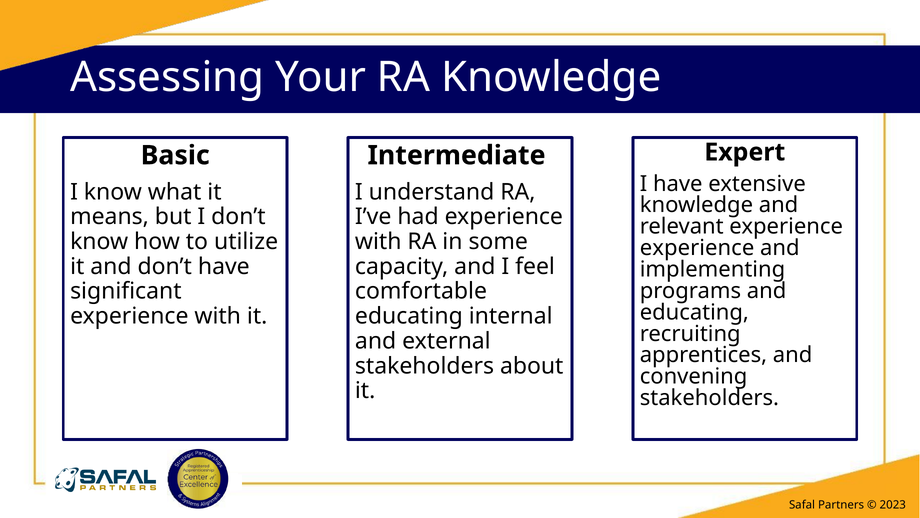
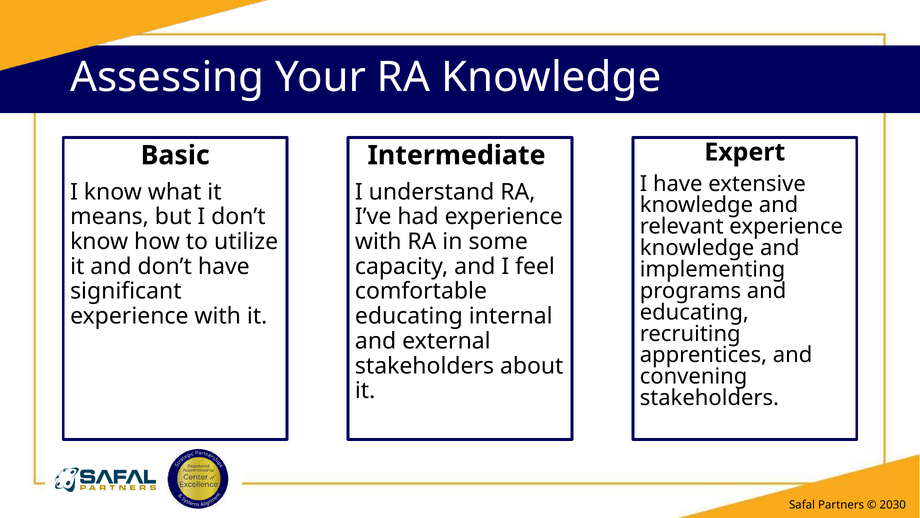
experience: experience -> knowledge (697, 248)
2023: 2023 -> 2030 (893, 504)
